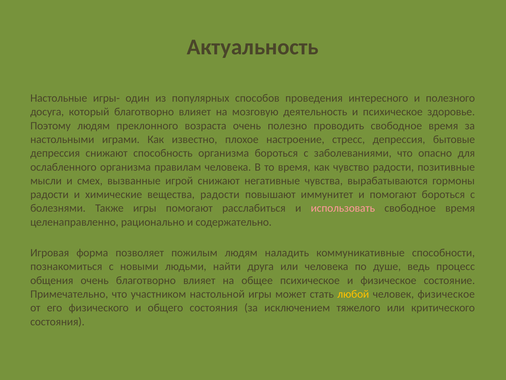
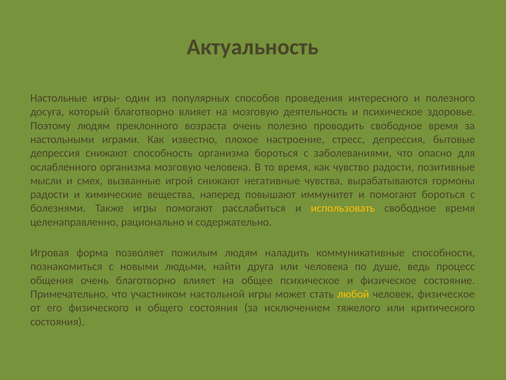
организма правилам: правилам -> мозговую (178, 167)
вещества радости: радости -> наперед (220, 194)
использовать colour: pink -> yellow (343, 208)
